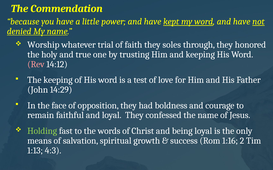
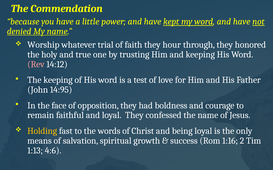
soles: soles -> hour (172, 45)
14:29: 14:29 -> 14:95 (61, 90)
Holding colour: light green -> yellow (42, 131)
4:3: 4:3 -> 4:6 (53, 151)
